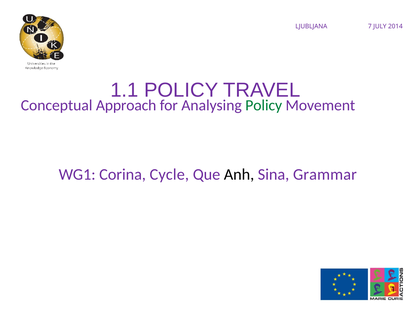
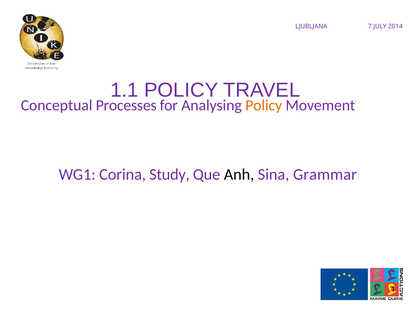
Approach: Approach -> Processes (126, 105)
Policy colour: green -> orange (264, 105)
Cycle: Cycle -> Study (169, 175)
